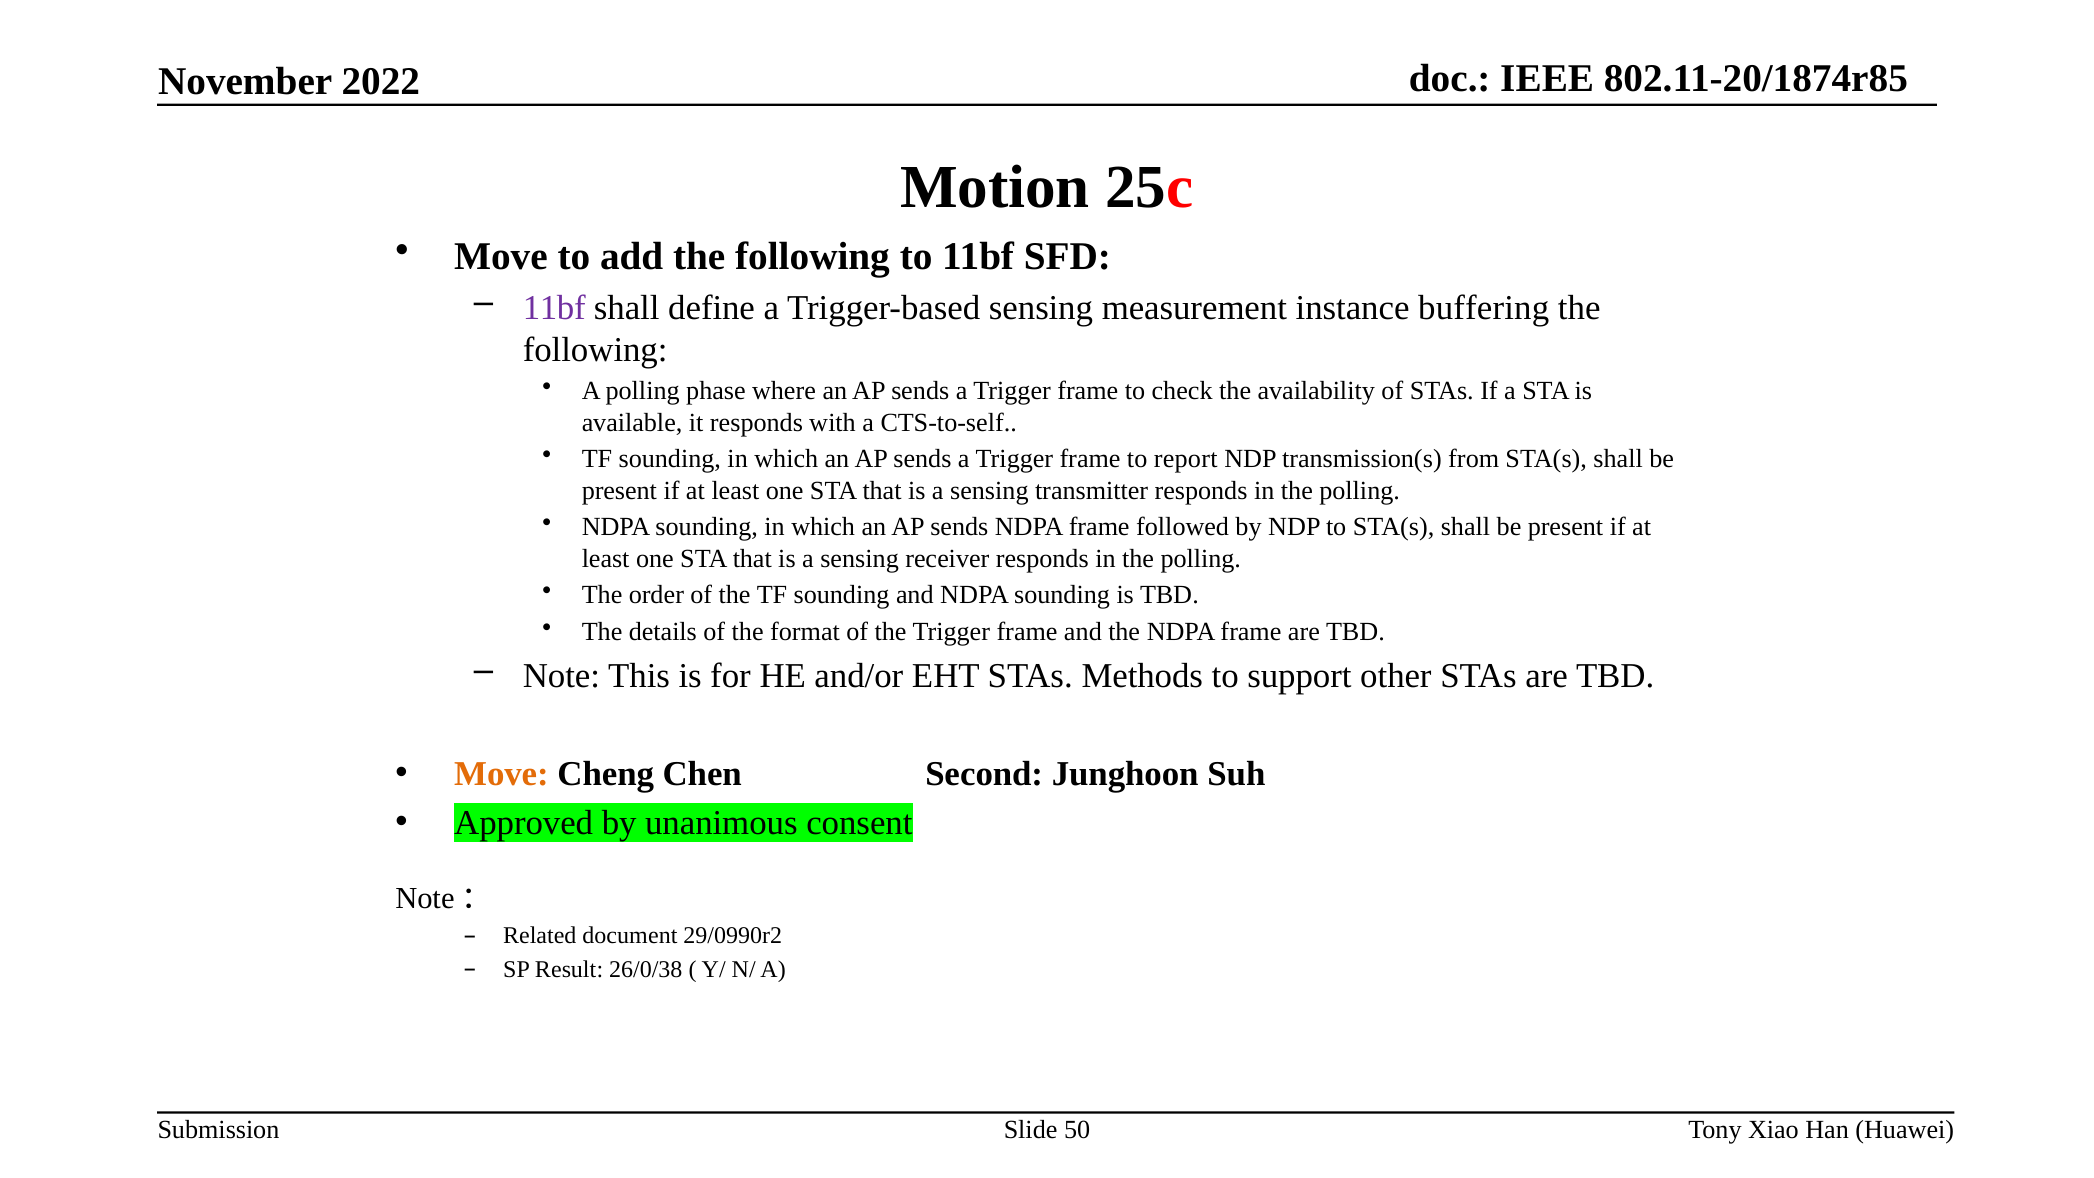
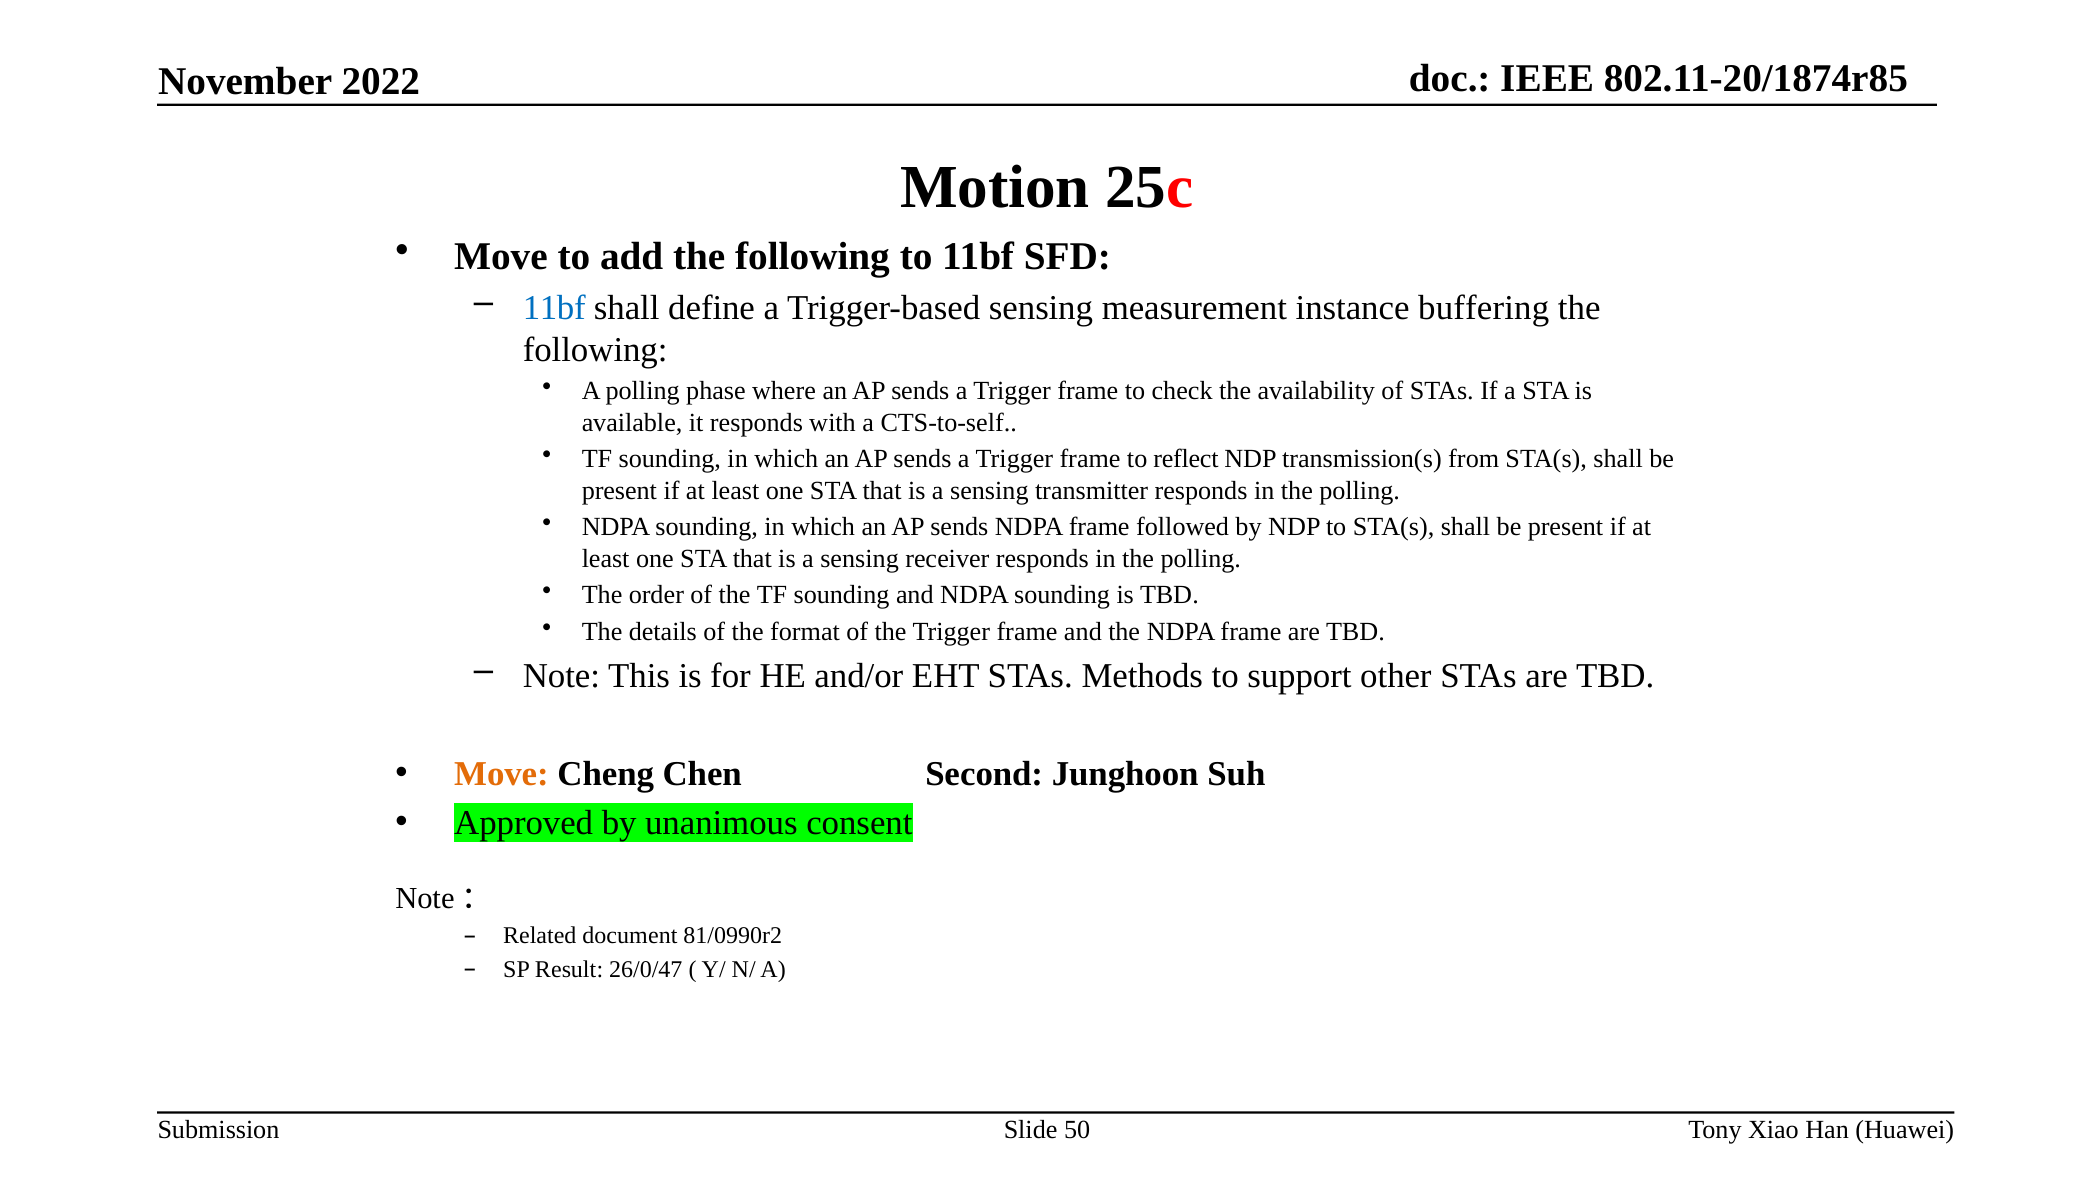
11bf colour: purple -> blue (554, 308)
report: report -> reflect (1186, 459)
29/0990r2: 29/0990r2 -> 81/0990r2 (733, 935)
26/0/38: 26/0/38 -> 26/0/47 (646, 969)
